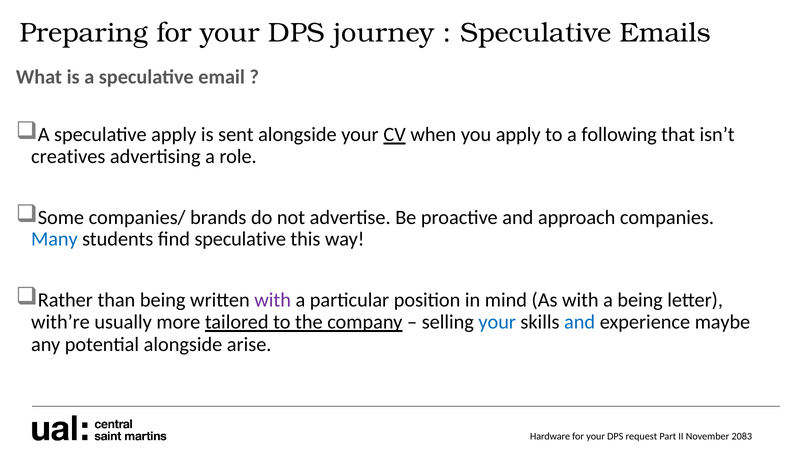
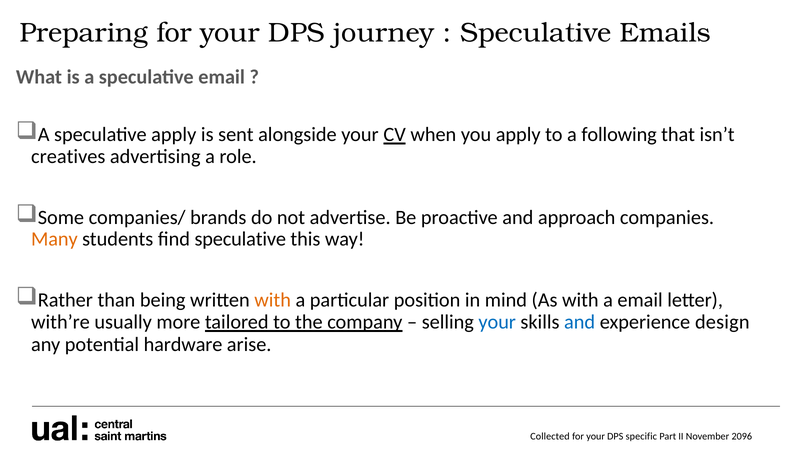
Many colour: blue -> orange (54, 239)
with colour: purple -> orange (273, 300)
a being: being -> email (640, 300)
maybe: maybe -> design (722, 322)
potential alongside: alongside -> hardware (183, 344)
Hardware: Hardware -> Collected (550, 436)
request: request -> specific (641, 436)
2083: 2083 -> 2096 (742, 436)
